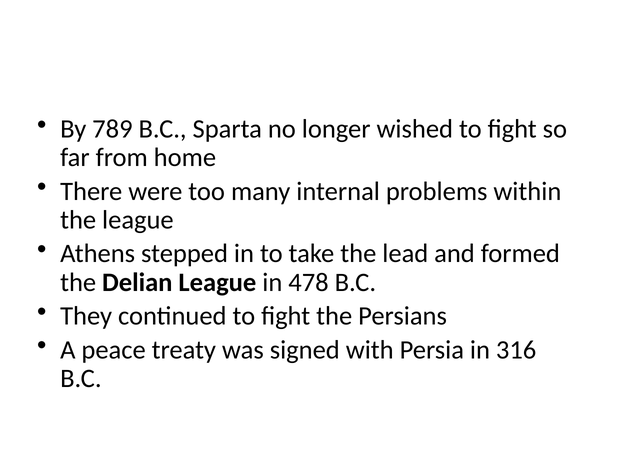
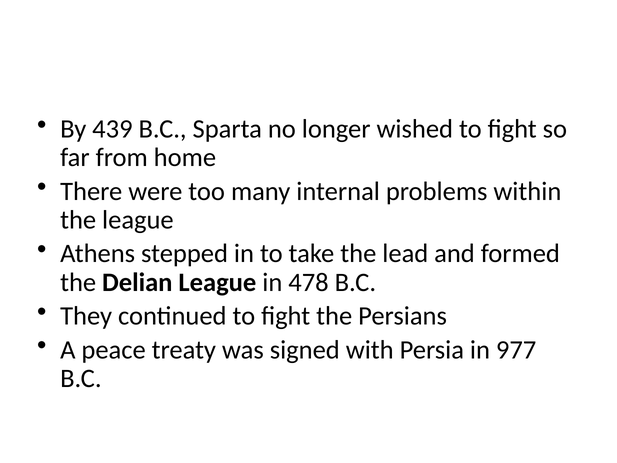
789: 789 -> 439 (112, 129)
316: 316 -> 977 (516, 350)
